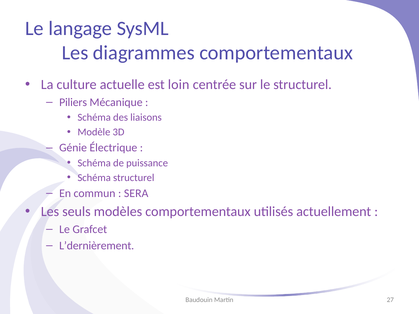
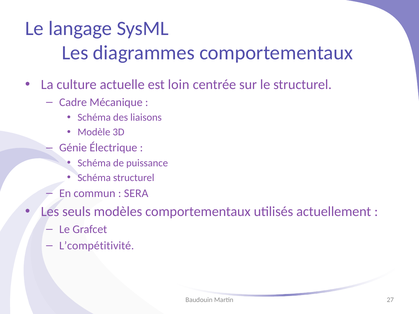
Piliers: Piliers -> Cadre (73, 102)
L’dernièrement: L’dernièrement -> L’compétitivité (97, 246)
